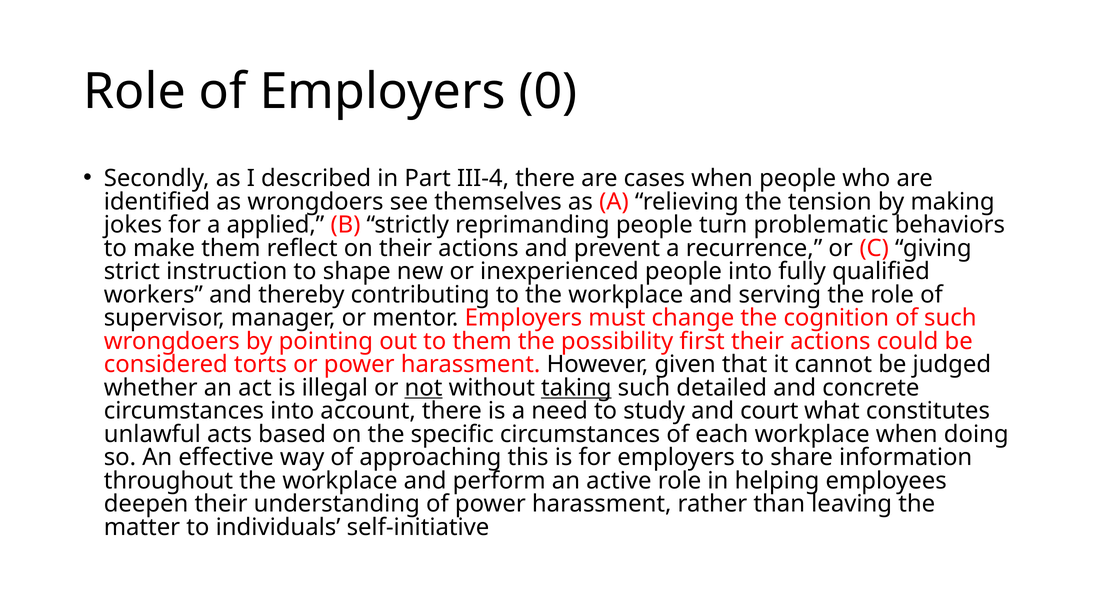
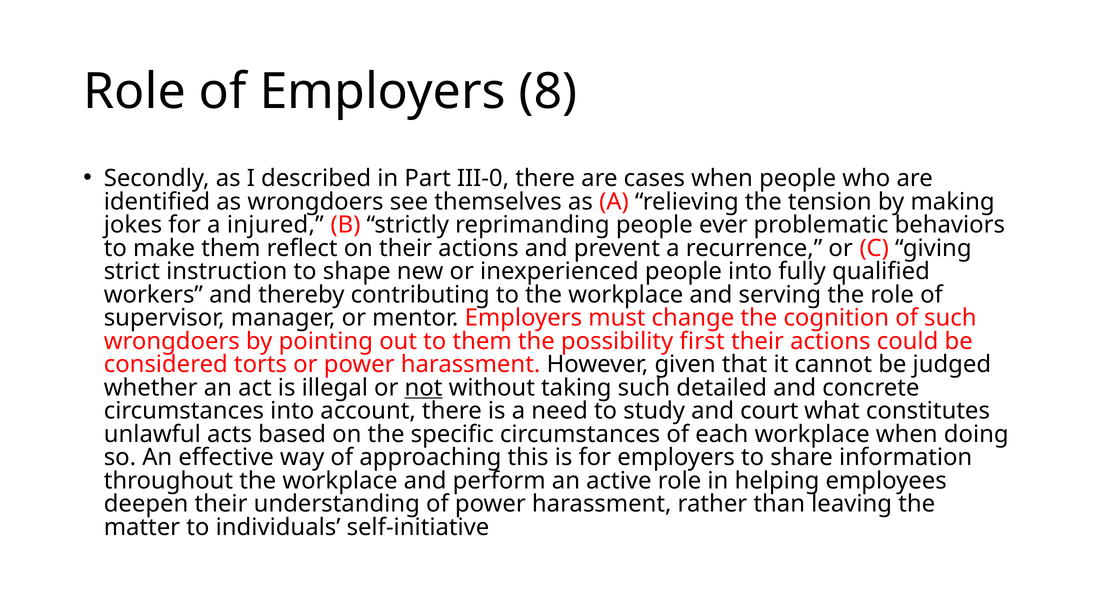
0: 0 -> 8 (548, 92)
III-4: III-4 -> III-0 (483, 178)
applied: applied -> injured (275, 225)
turn: turn -> ever (723, 225)
taking underline: present -> none (576, 388)
